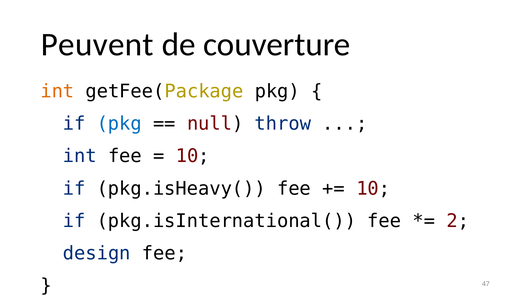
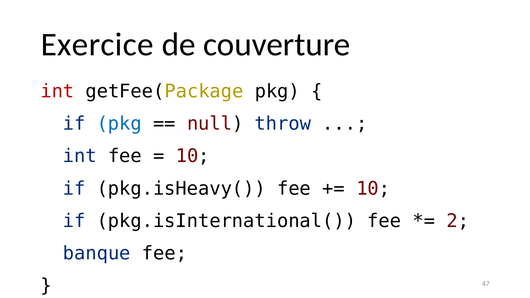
Peuvent: Peuvent -> Exercice (97, 44)
int colour: orange -> red (57, 91)
design: design -> banque (97, 253)
